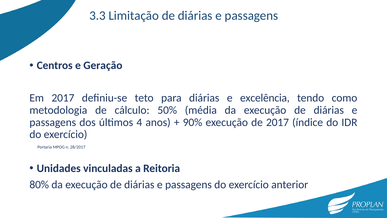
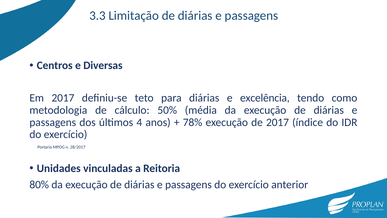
Geração: Geração -> Diversas (103, 65)
90%: 90% -> 78% (193, 122)
